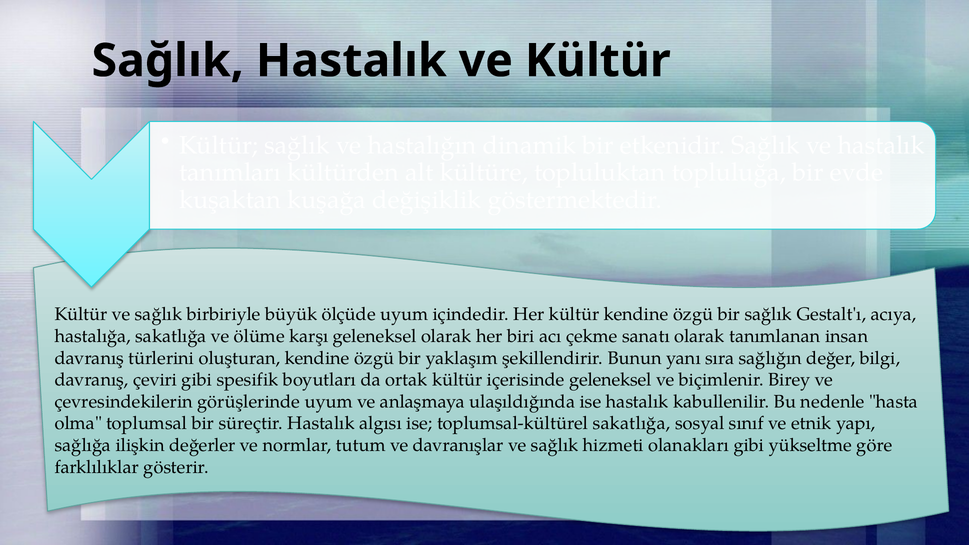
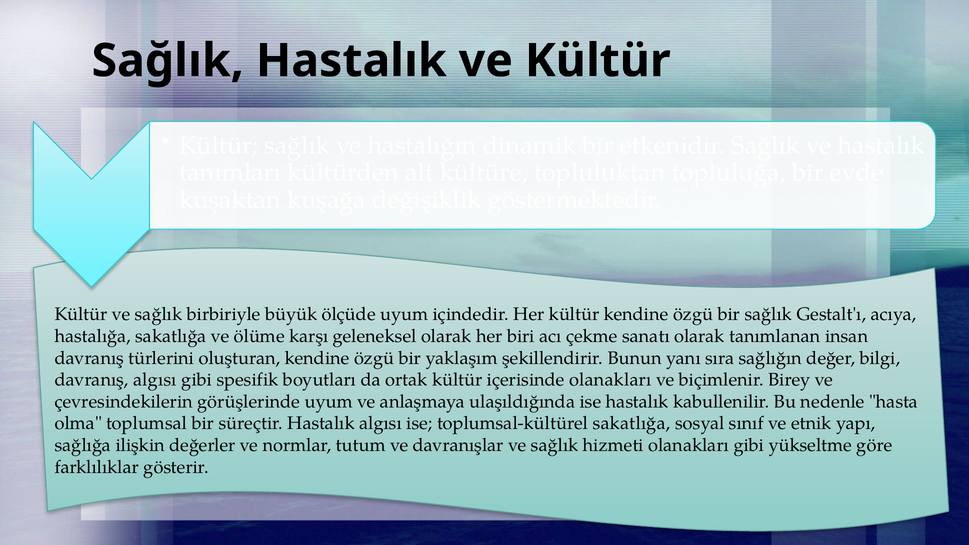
davranış çeviri: çeviri -> algısı (155, 380)
içerisinde geleneksel: geleneksel -> olanakları (610, 380)
